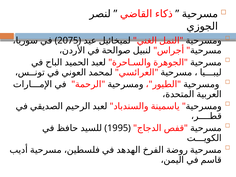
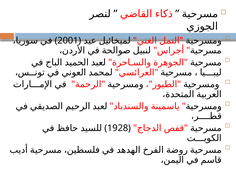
2075: 2075 -> 2001 (68, 41)
1995: 1995 -> 1928 (118, 128)
